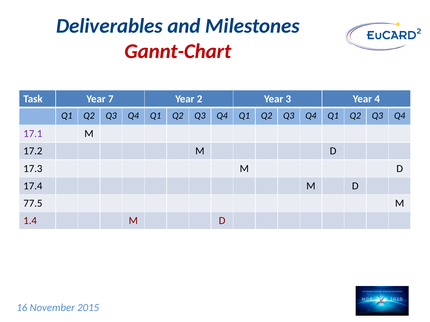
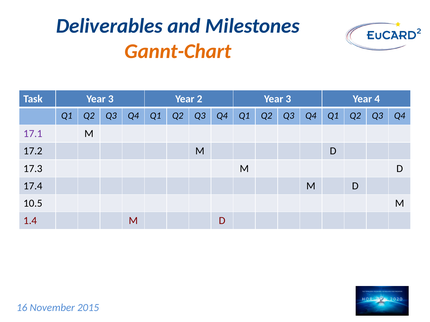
Gannt-Chart colour: red -> orange (178, 51)
Task Year 7: 7 -> 3 (111, 99)
77.5: 77.5 -> 10.5 (33, 204)
